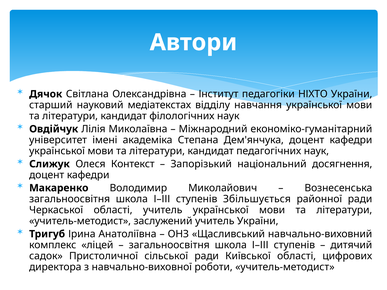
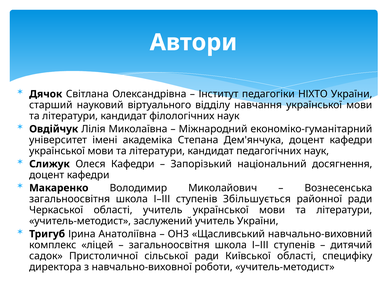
медіатекстах: медіатекстах -> віртуального (159, 105)
Олеся Контекст: Контекст -> Кафедри (133, 164)
цифрових: цифрових -> специфіку (347, 256)
